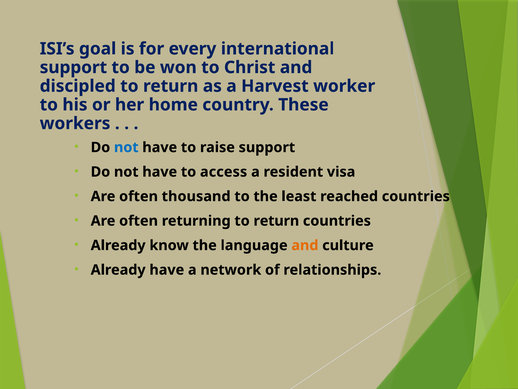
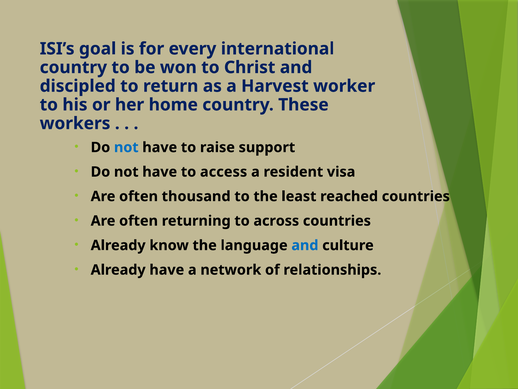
support: support -> country (73, 67)
returning to return: return -> across (276, 221)
and colour: orange -> blue (305, 245)
